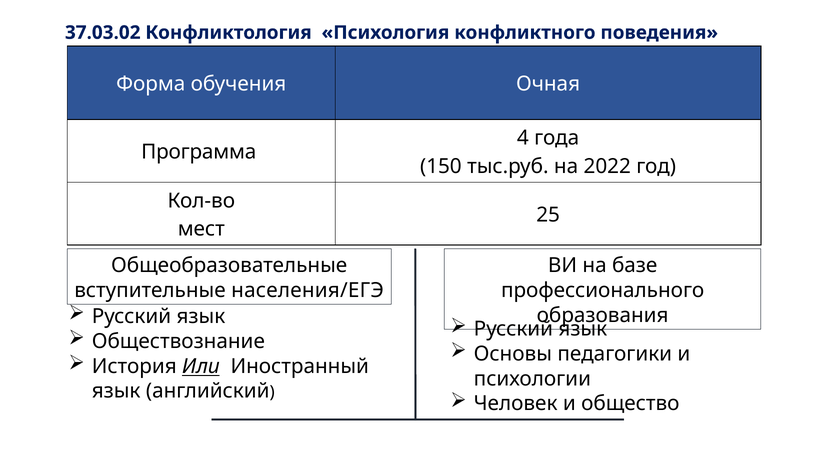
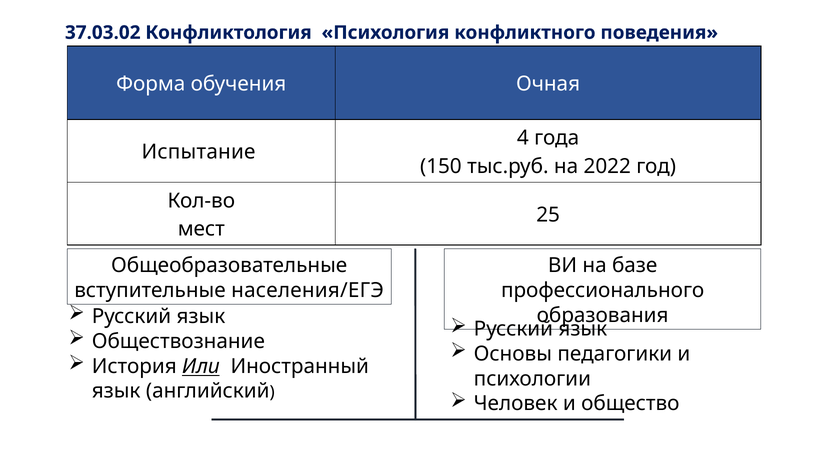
Программа: Программа -> Испытание (199, 152)
